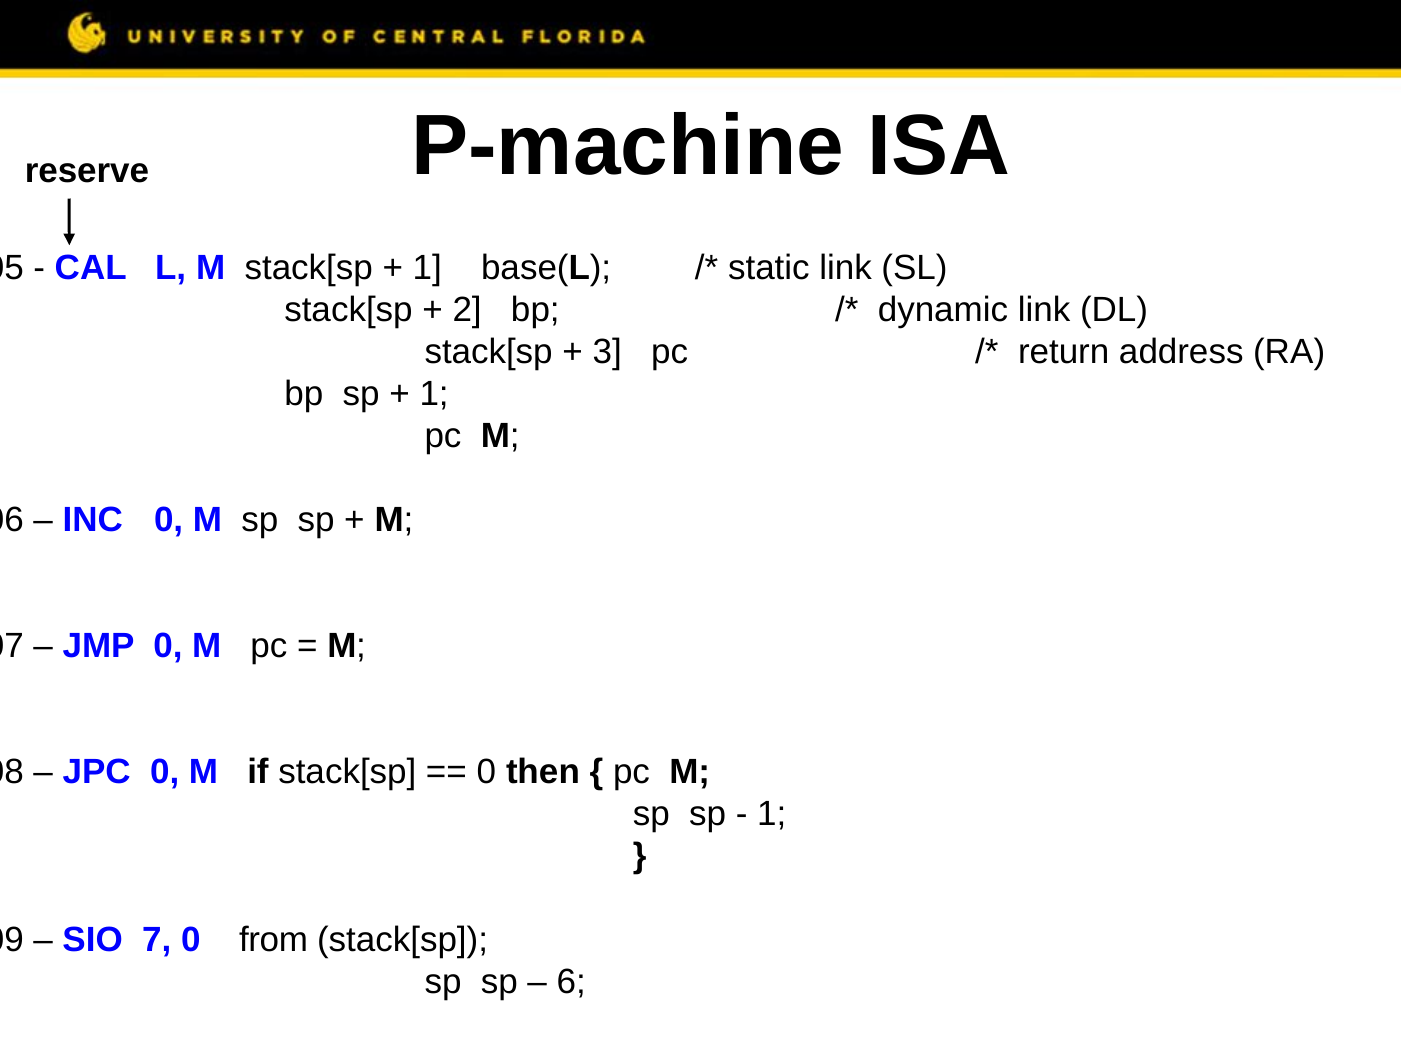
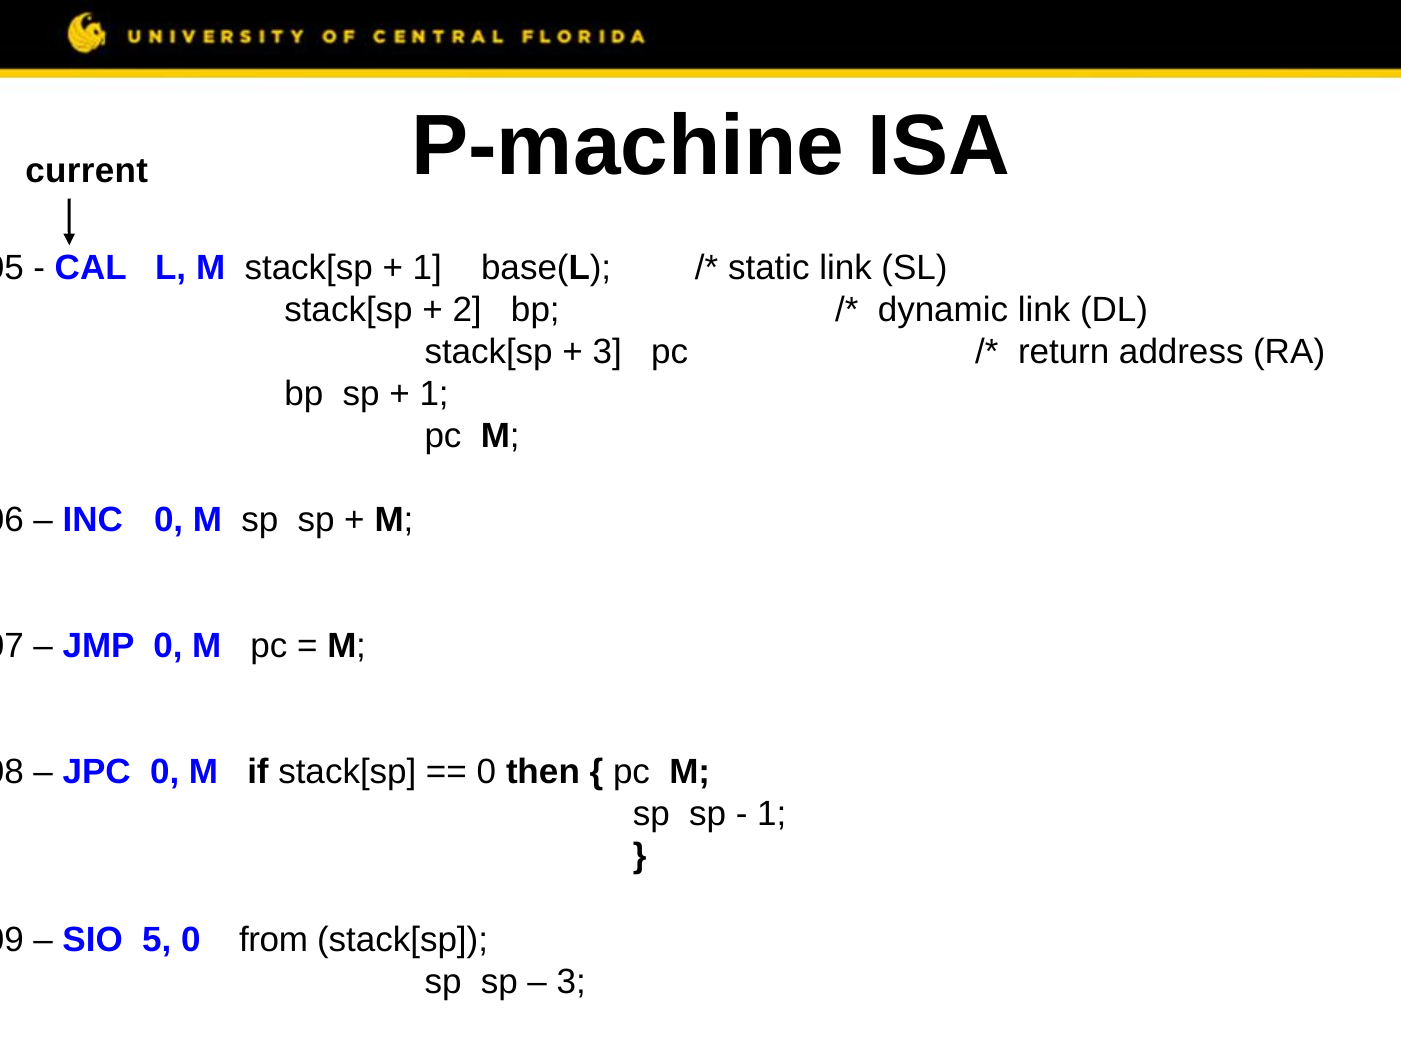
reserve: reserve -> current (87, 171)
7: 7 -> 5 (157, 940)
6: 6 -> 3 (571, 982)
